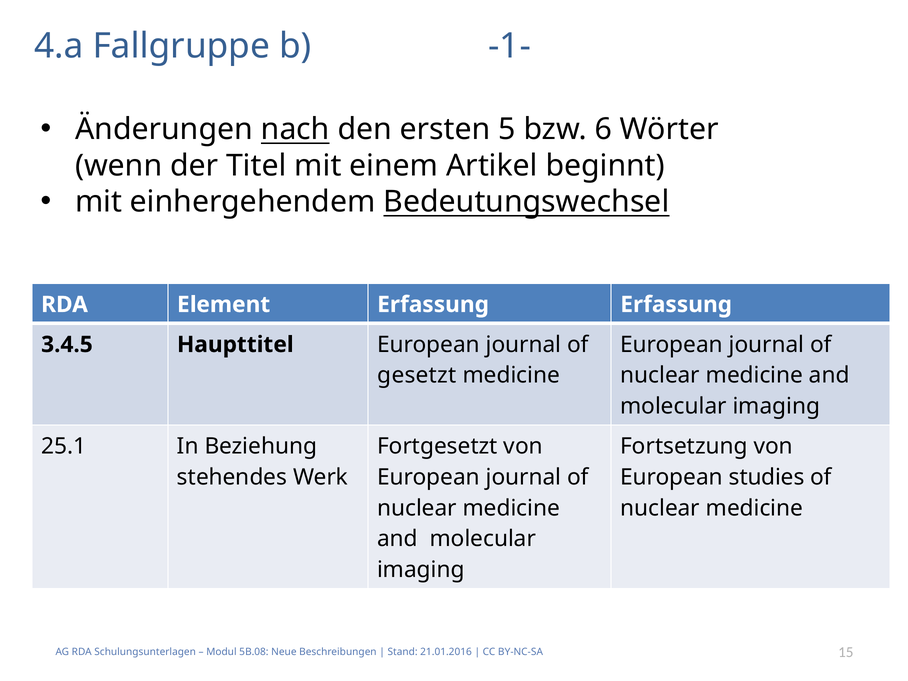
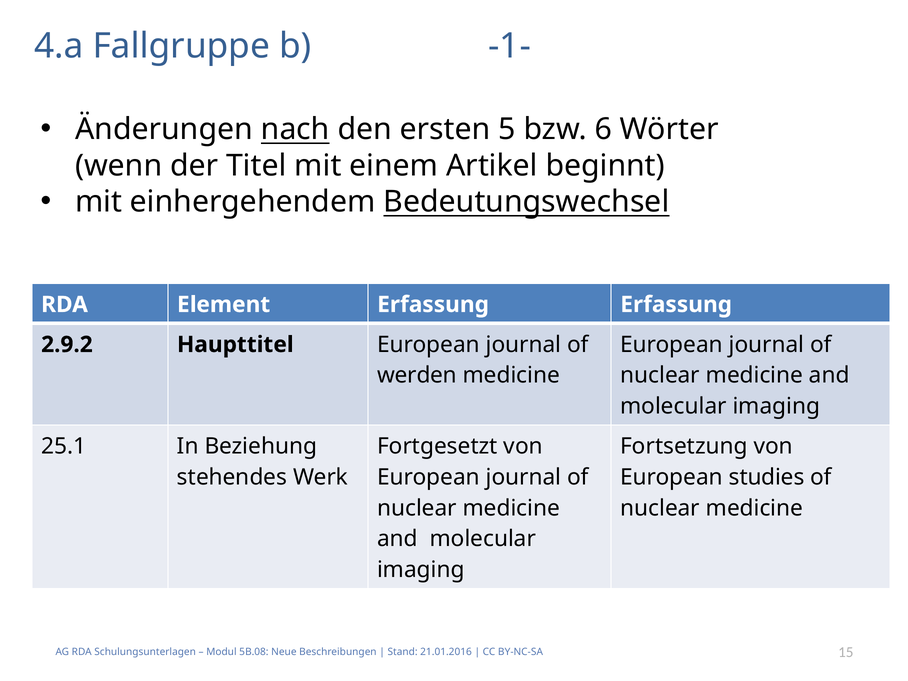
3.4.5: 3.4.5 -> 2.9.2 (67, 345)
gesetzt: gesetzt -> werden (417, 375)
